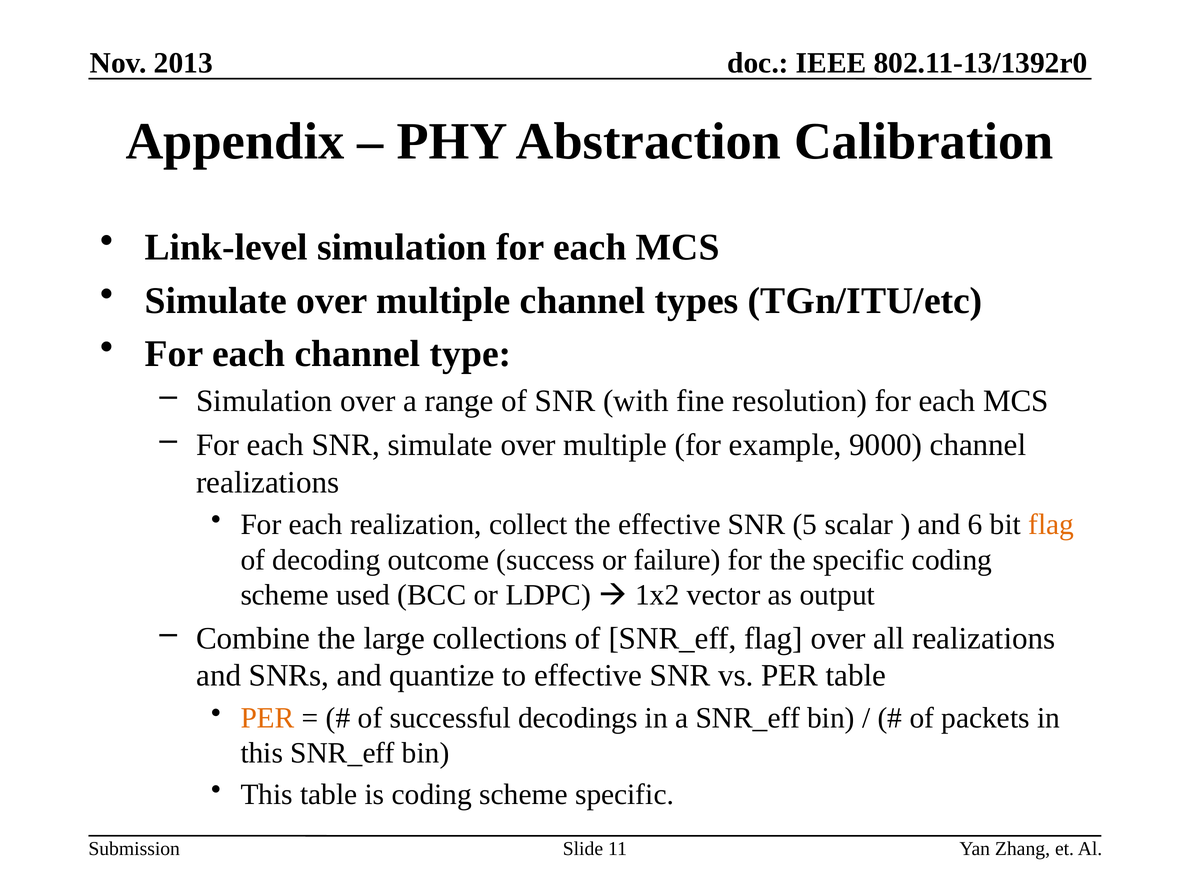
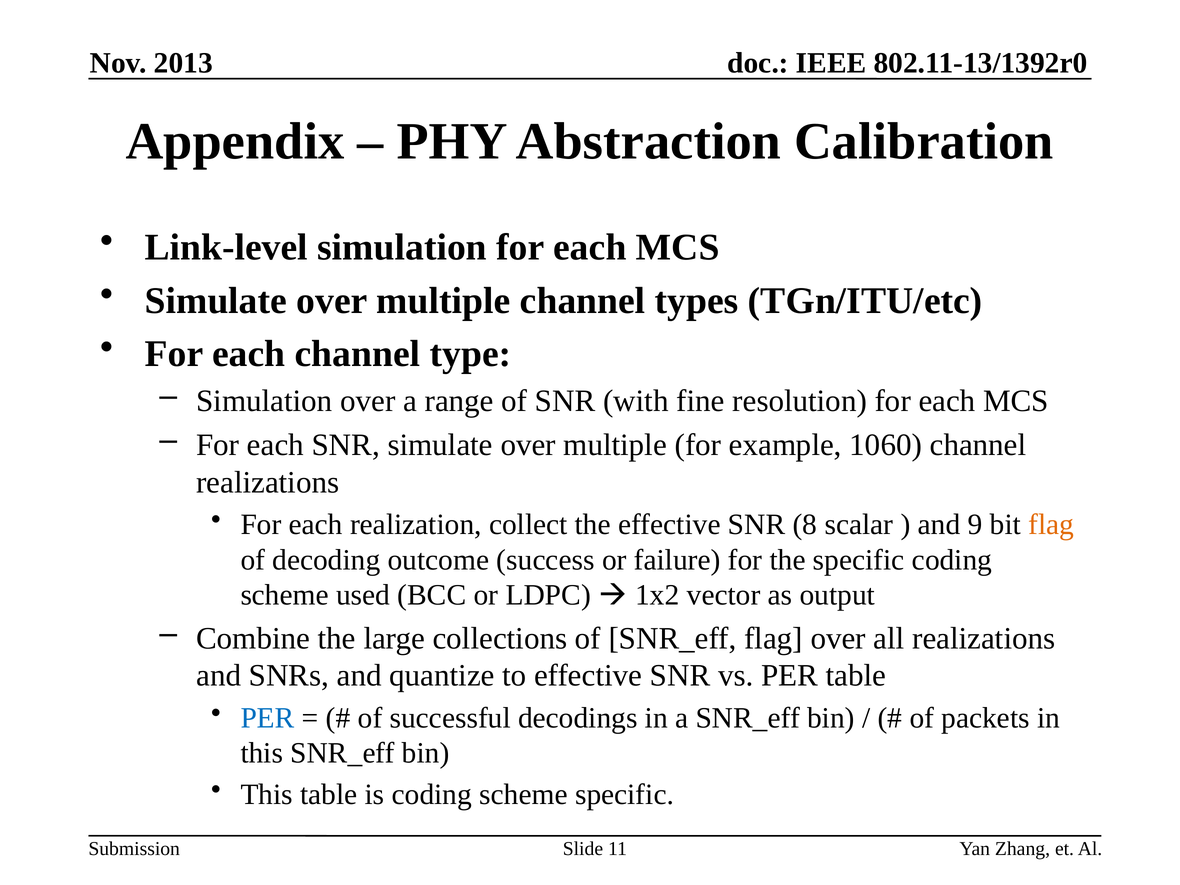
9000: 9000 -> 1060 (886, 445)
5: 5 -> 8 (805, 524)
6: 6 -> 9 (975, 524)
PER colour: orange -> blue (268, 718)
